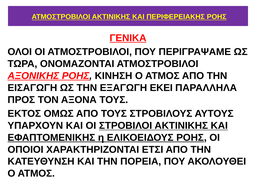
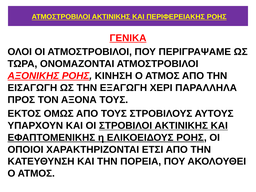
ΕΚΕΙ: ΕΚΕΙ -> ΧΕΡΙ (161, 88)
